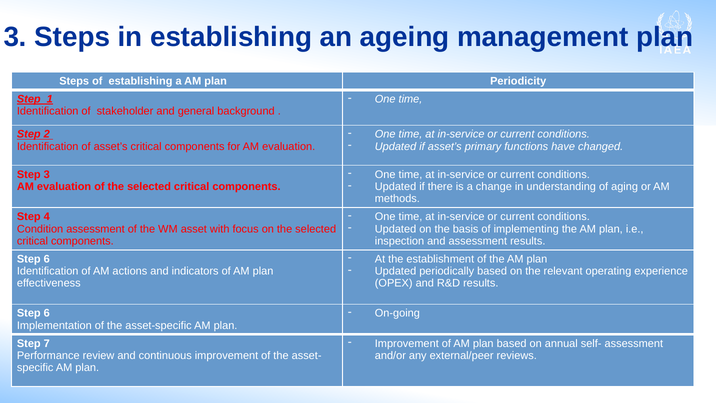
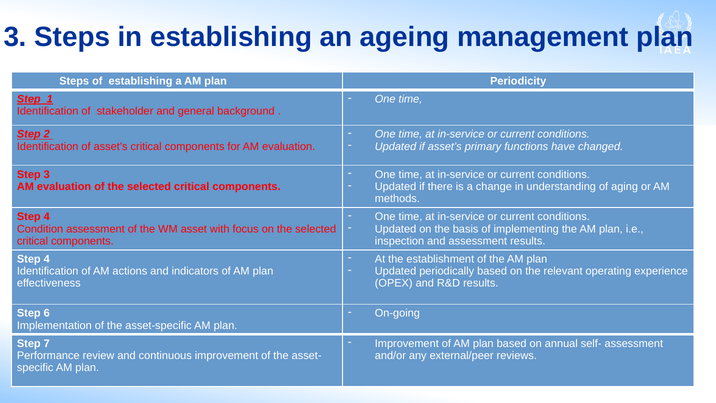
6: 6 -> 4 (47, 259)
